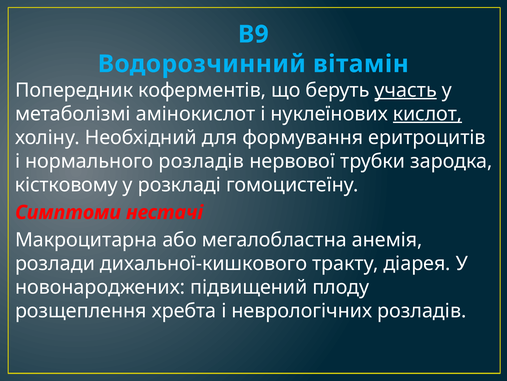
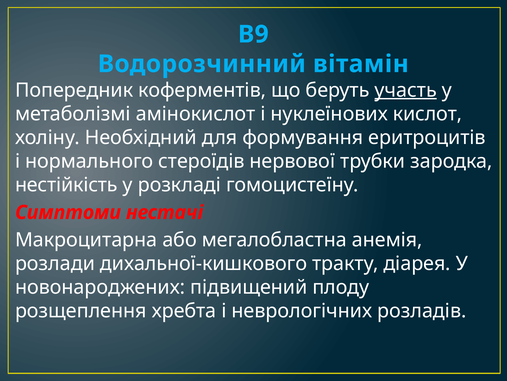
кислот underline: present -> none (427, 114)
нормального розладів: розладів -> стероїдів (201, 161)
кістковому: кістковому -> нестійкість (66, 184)
